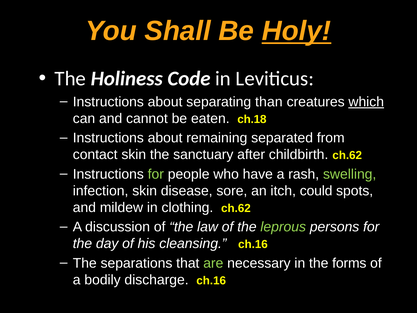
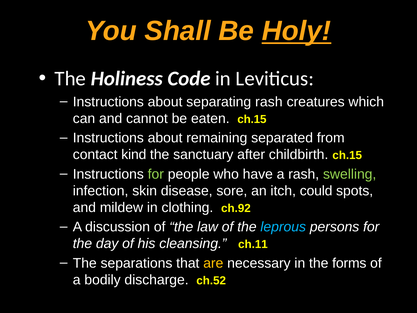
separating than: than -> rash (269, 102)
which underline: present -> none (366, 102)
eaten ch.18: ch.18 -> ch.15 (252, 119)
contact skin: skin -> kind (134, 155)
childbirth ch.62: ch.62 -> ch.15 (347, 155)
clothing ch.62: ch.62 -> ch.92 (236, 208)
leprous colour: light green -> light blue (283, 227)
cleansing ch.16: ch.16 -> ch.11 (253, 244)
are colour: light green -> yellow (213, 263)
discharge ch.16: ch.16 -> ch.52 (211, 280)
